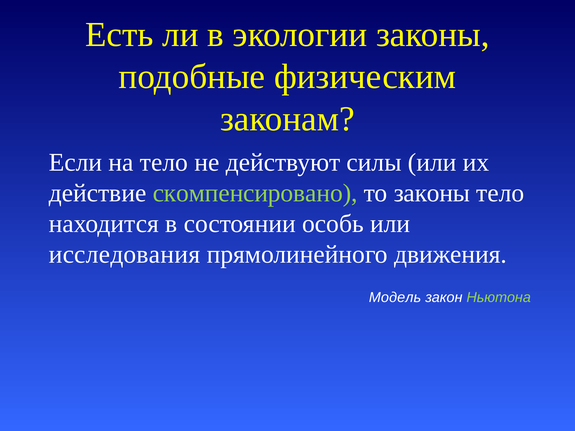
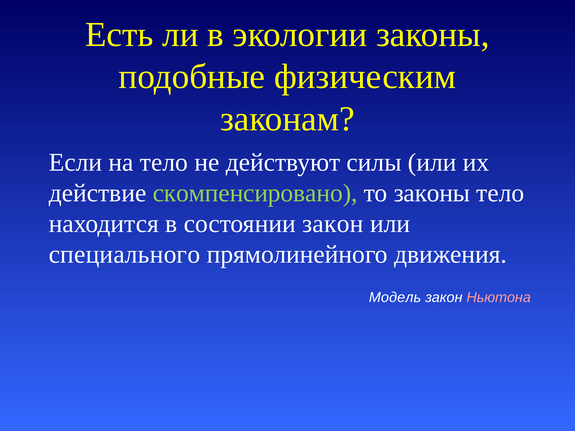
состоянии особь: особь -> закон (333, 224)
исследования: исследования -> специального (124, 255)
Ньютона colour: light green -> pink (499, 298)
